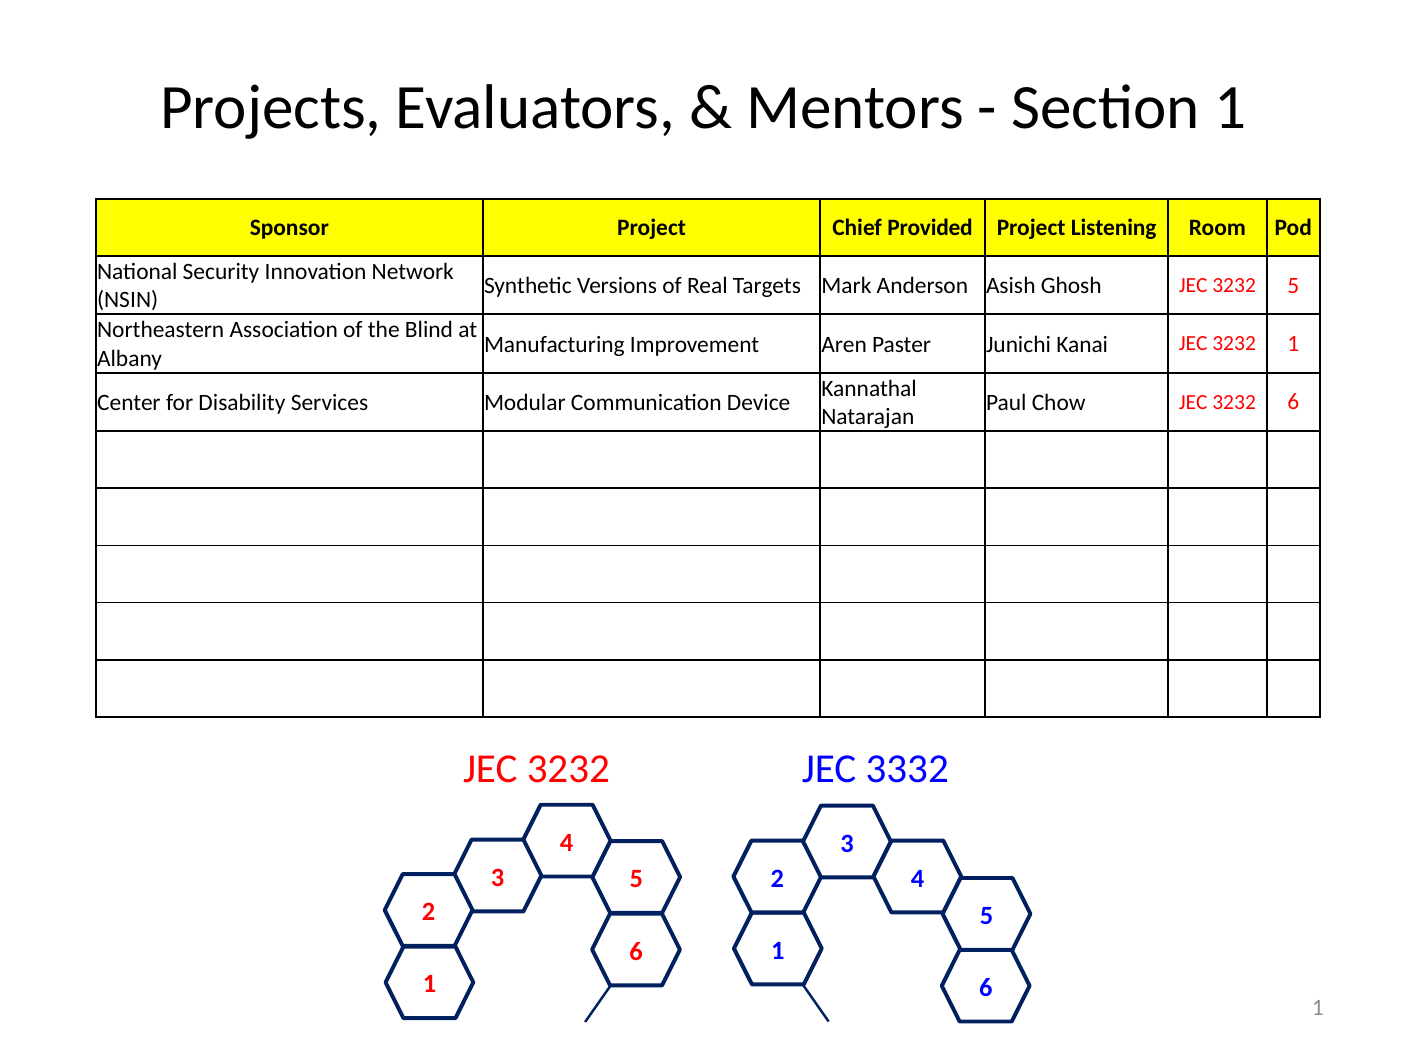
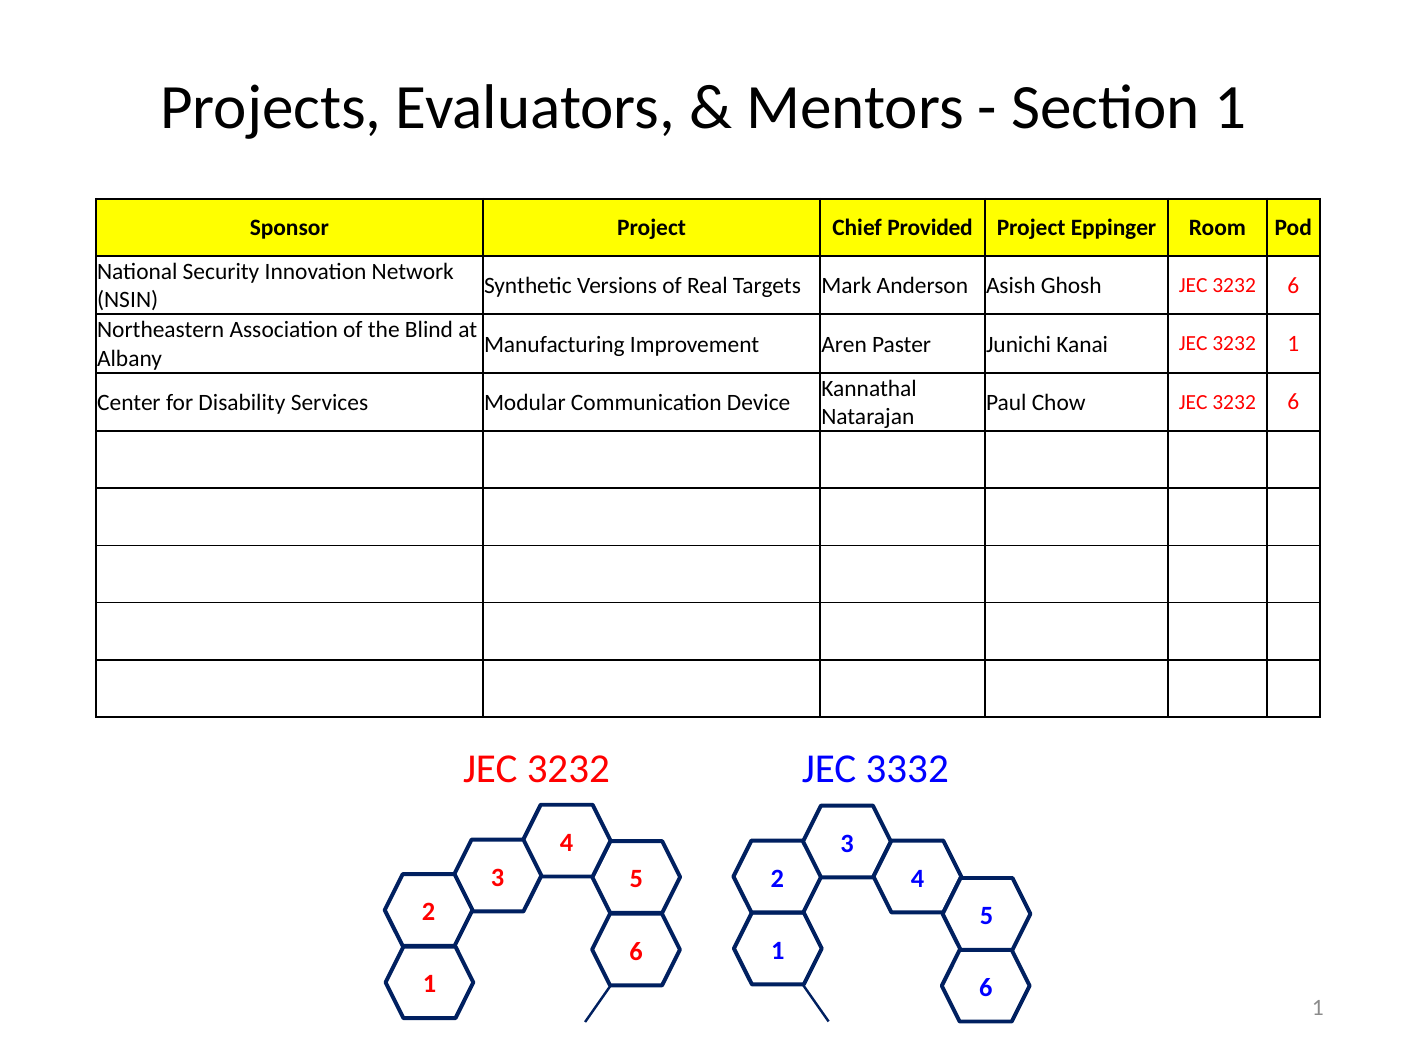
Listening: Listening -> Eppinger (1114, 228)
Ghosh JEC 3232 5: 5 -> 6 (1293, 285)
